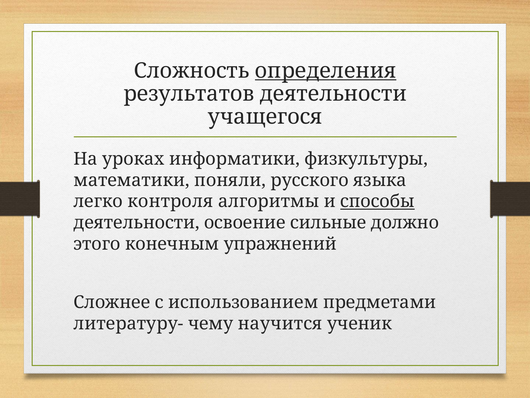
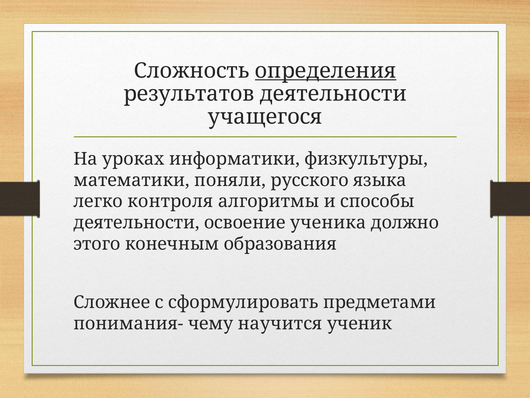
способы underline: present -> none (377, 201)
сильные: сильные -> ученика (328, 222)
упражнений: упражнений -> образования (280, 244)
использованием: использованием -> сформулировать (243, 302)
литературу-: литературу- -> понимания- (128, 323)
